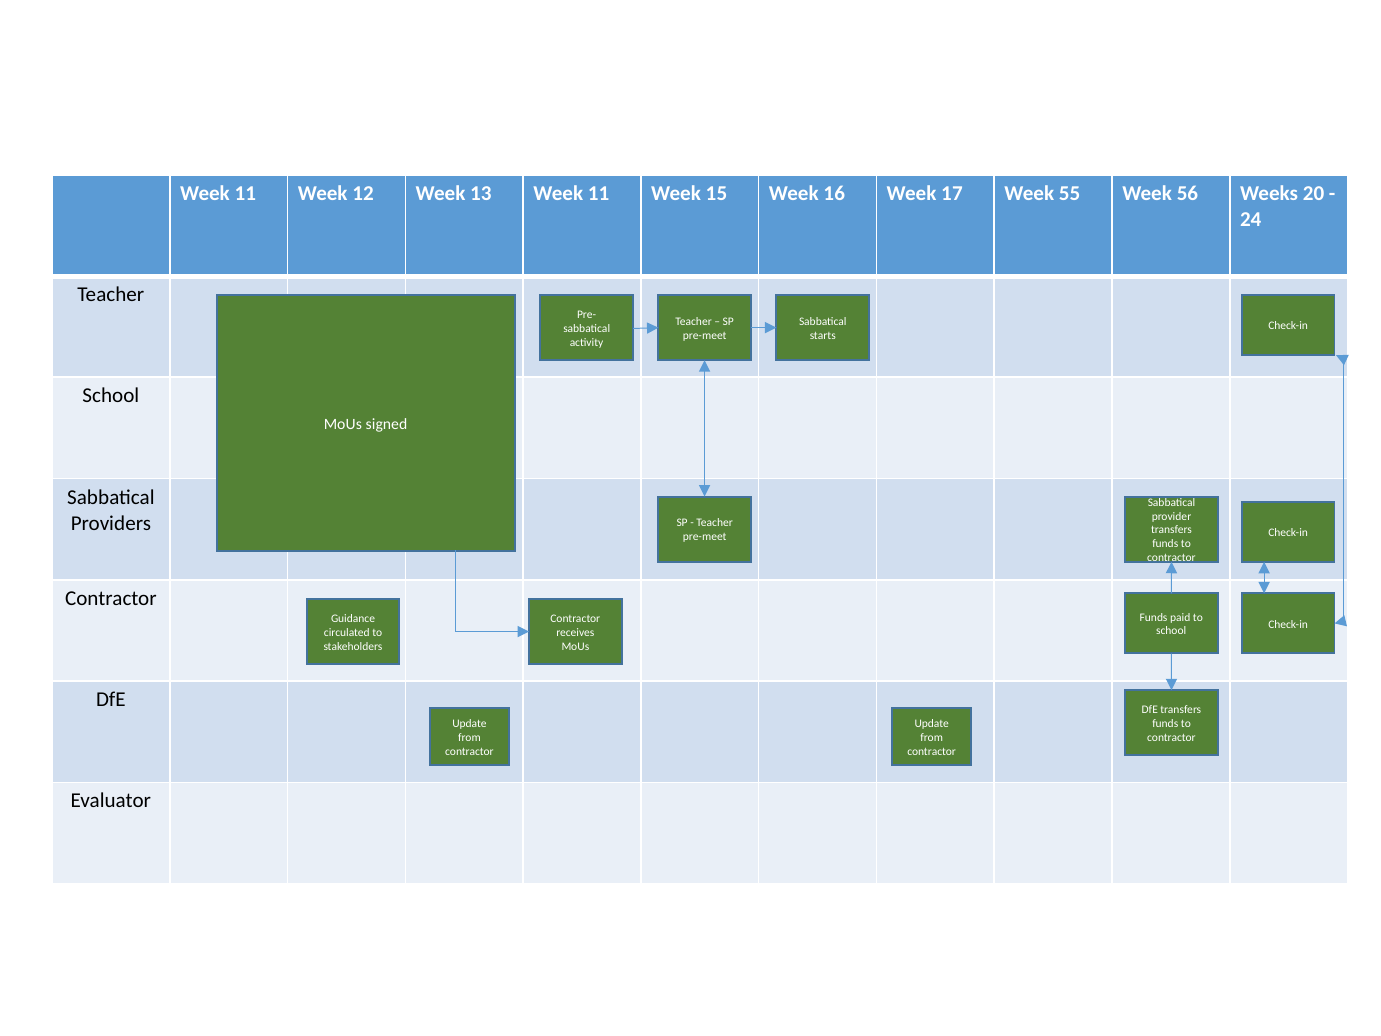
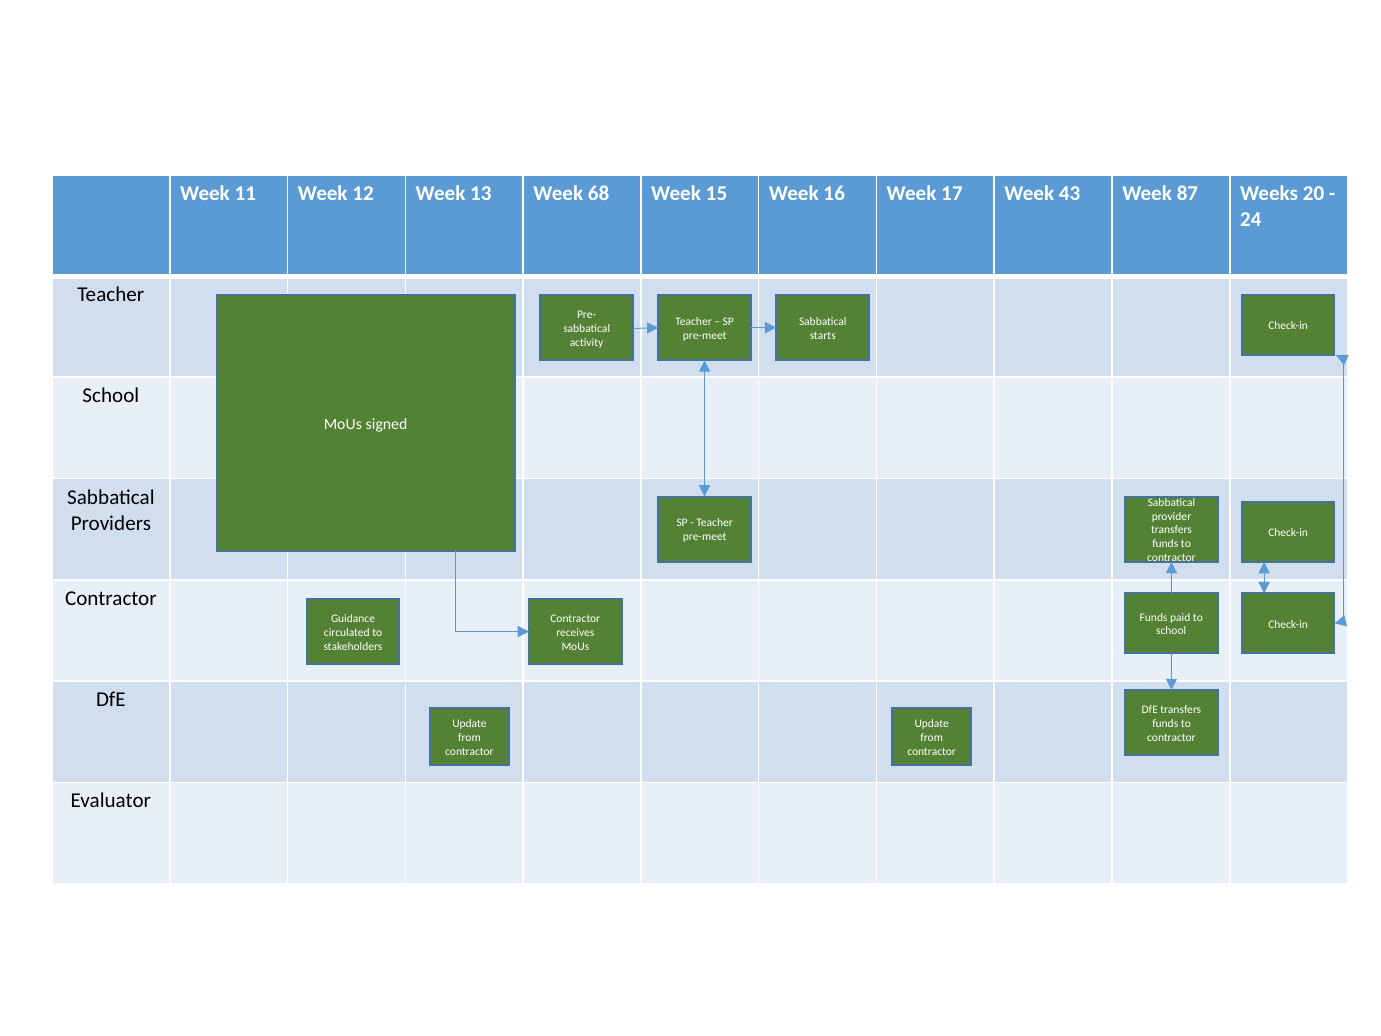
13 Week 11: 11 -> 68 (599, 193)
55: 55 -> 43 (1070, 193)
56: 56 -> 87 (1187, 193)
